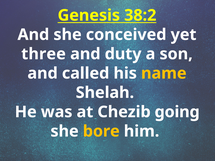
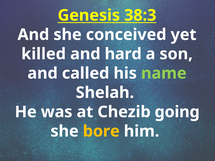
38:2: 38:2 -> 38:3 (140, 15)
three: three -> killed (44, 54)
duty: duty -> hard (123, 54)
name colour: yellow -> light green (164, 73)
